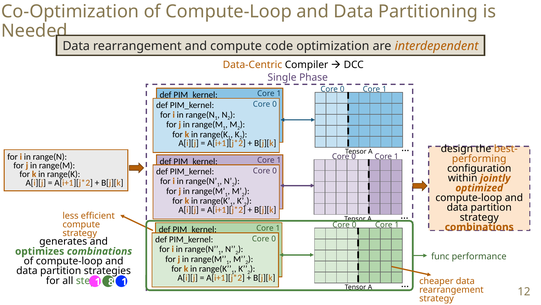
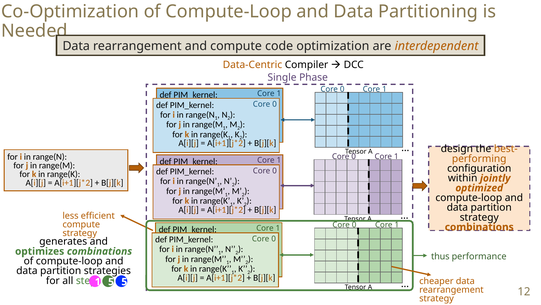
func: func -> thus (440, 256)
8: 8 -> 5 (111, 281)
1: 1 -> 5 (124, 281)
